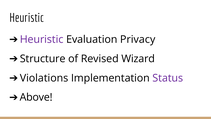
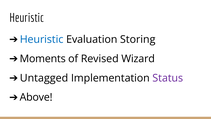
Heuristic colour: purple -> blue (42, 39)
Privacy: Privacy -> Storing (138, 39)
Structure: Structure -> Moments (43, 59)
Violations: Violations -> Untagged (44, 78)
